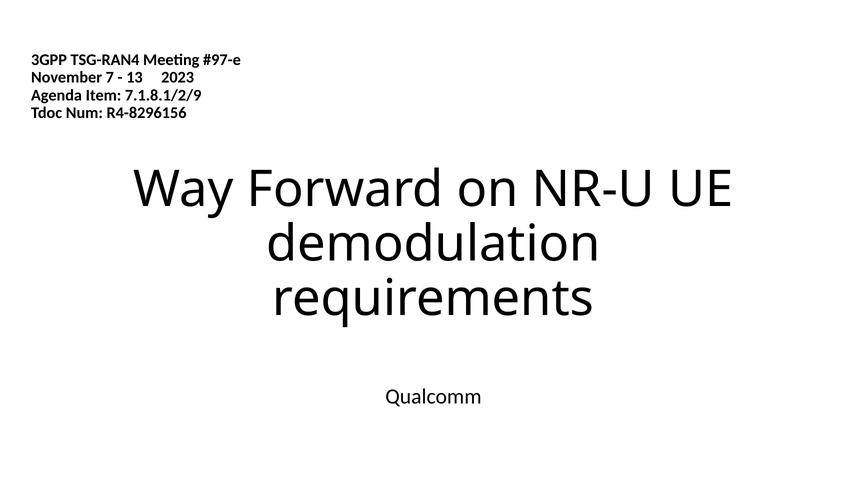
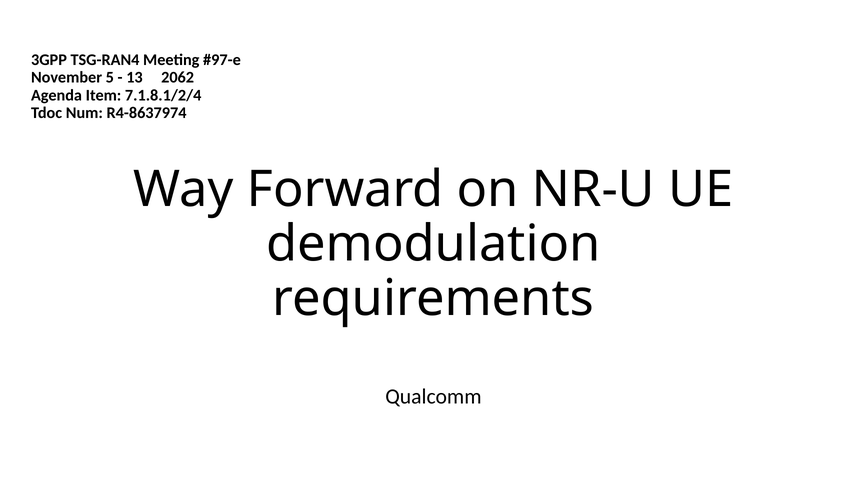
7: 7 -> 5 (110, 78)
2023: 2023 -> 2062 (178, 78)
7.1.8.1/2/9: 7.1.8.1/2/9 -> 7.1.8.1/2/4 (163, 95)
R4-8296156: R4-8296156 -> R4-8637974 (147, 113)
